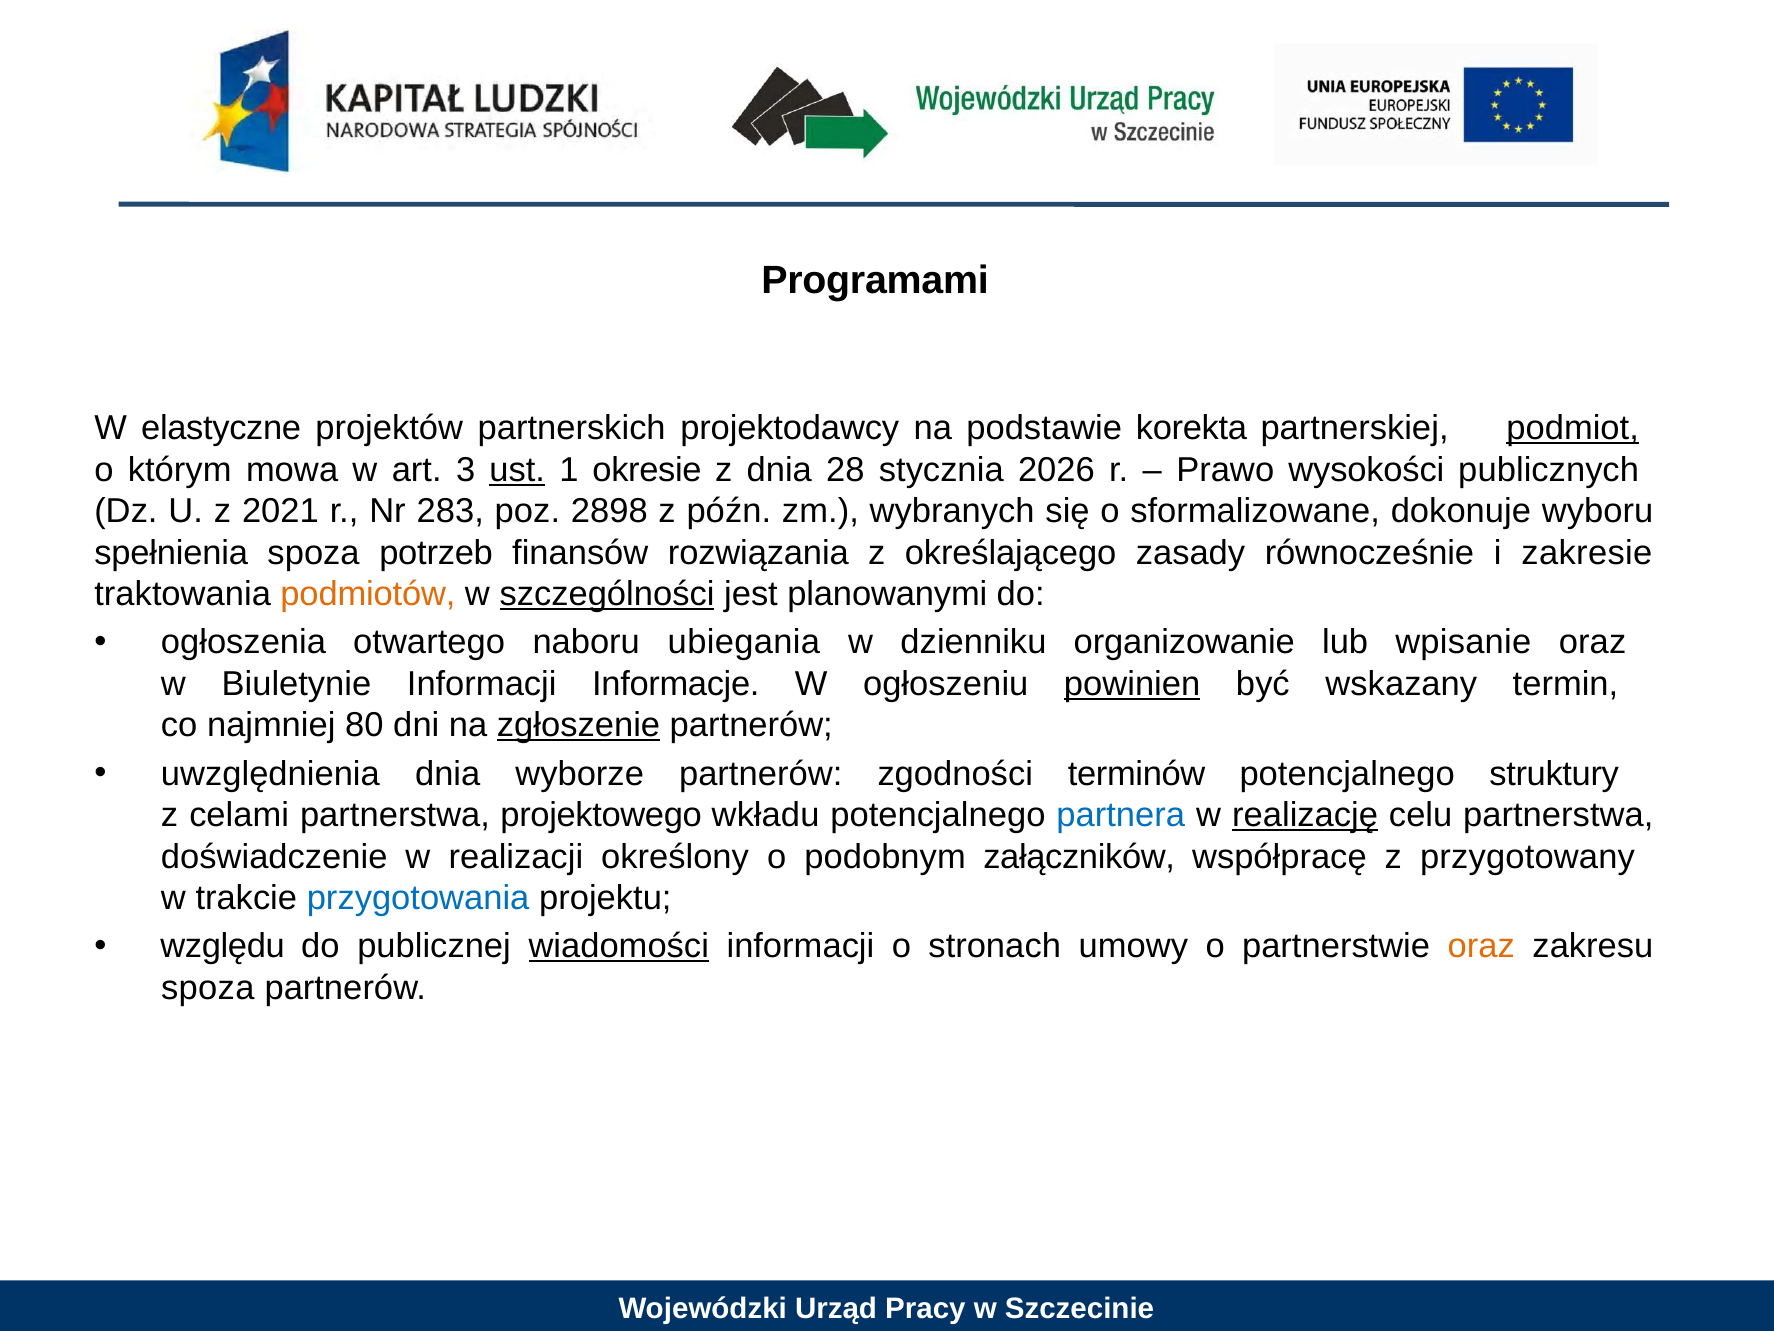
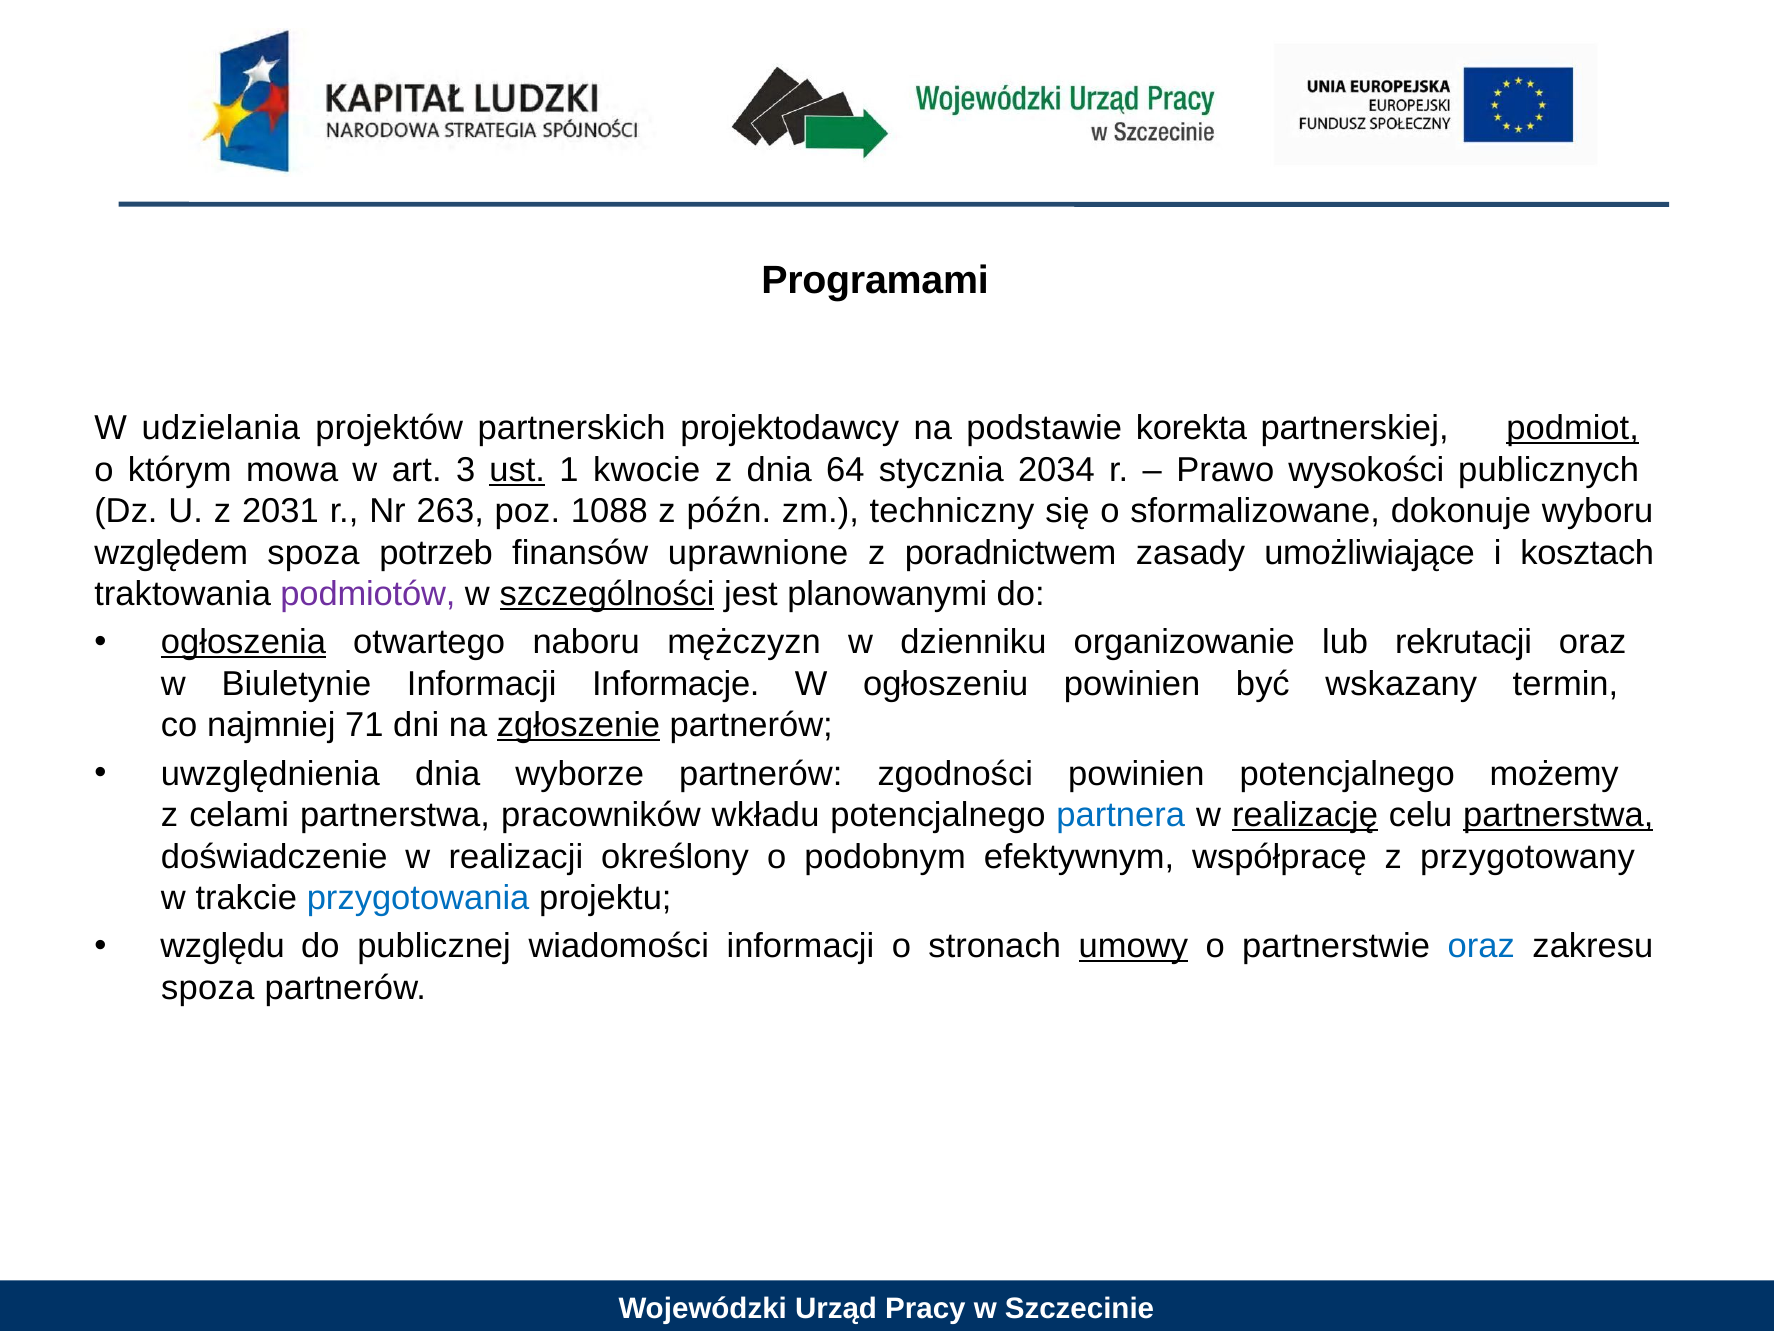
elastyczne: elastyczne -> udzielania (221, 428)
okresie: okresie -> kwocie (647, 470)
28: 28 -> 64 (845, 470)
2026: 2026 -> 2034 (1056, 470)
2021: 2021 -> 2031 (280, 511)
283: 283 -> 263 (450, 511)
2898: 2898 -> 1088 (609, 511)
wybranych: wybranych -> techniczny (952, 511)
spełnienia: spełnienia -> względem (171, 553)
rozwiązania: rozwiązania -> uprawnione (758, 553)
określającego: określającego -> poradnictwem (1011, 553)
równocześnie: równocześnie -> umożliwiające (1370, 553)
zakresie: zakresie -> kosztach (1587, 553)
podmiotów colour: orange -> purple (368, 594)
ogłoszenia underline: none -> present (243, 642)
ubiegania: ubiegania -> mężczyzn (744, 642)
wpisanie: wpisanie -> rekrutacji (1464, 642)
powinien underline: present -> none (1132, 684)
80: 80 -> 71 (364, 725)
zgodności terminów: terminów -> powinien (1136, 774)
struktury: struktury -> możemy (1554, 774)
projektowego: projektowego -> pracowników (601, 815)
partnerstwa underline: none -> present (1558, 815)
załączników: załączników -> efektywnym (1079, 856)
wiadomości underline: present -> none (619, 946)
umowy underline: none -> present (1133, 946)
oraz colour: orange -> blue (1481, 946)
